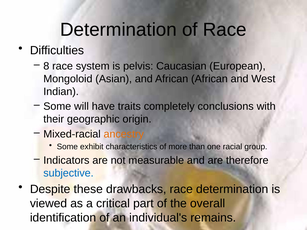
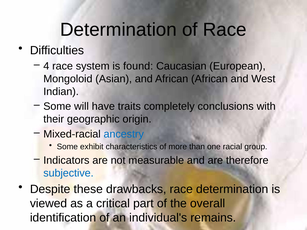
8: 8 -> 4 (46, 66)
pelvis: pelvis -> found (138, 66)
ancestry colour: orange -> blue (124, 134)
